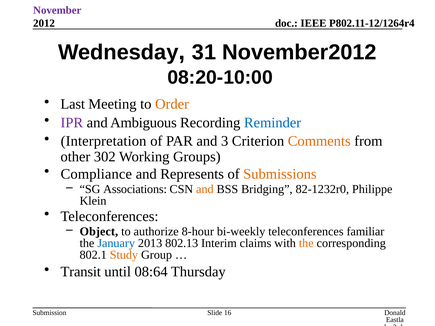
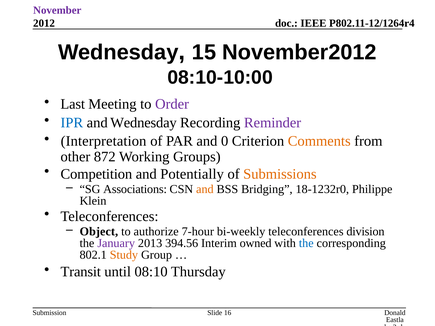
31: 31 -> 15 (204, 53)
08:20-10:00: 08:20-10:00 -> 08:10-10:00 (220, 77)
Order colour: orange -> purple (172, 104)
IPR colour: purple -> blue (72, 123)
and Ambiguous: Ambiguous -> Wednesday (143, 123)
Reminder colour: blue -> purple (273, 123)
3: 3 -> 0 (225, 141)
302: 302 -> 872 (105, 157)
Compliance: Compliance -> Competition (96, 174)
Represents: Represents -> Potentially (192, 174)
82-1232r0: 82-1232r0 -> 18-1232r0 (322, 189)
8-hour: 8-hour -> 7-hour (198, 232)
familiar: familiar -> division (365, 232)
January colour: blue -> purple (116, 243)
802.13: 802.13 -> 394.56 (182, 243)
claims: claims -> owned (256, 243)
the colour: orange -> blue (306, 243)
08:64: 08:64 -> 08:10 (151, 272)
